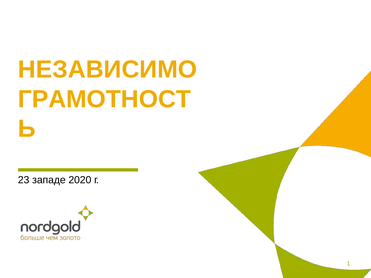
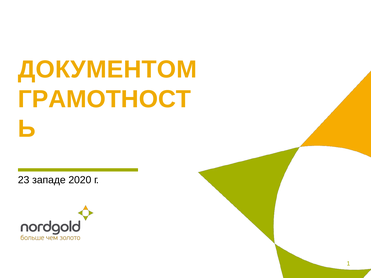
НЕЗАВИСИМО: НЕЗАВИСИМО -> ДОКУМЕНТОМ (107, 70)
